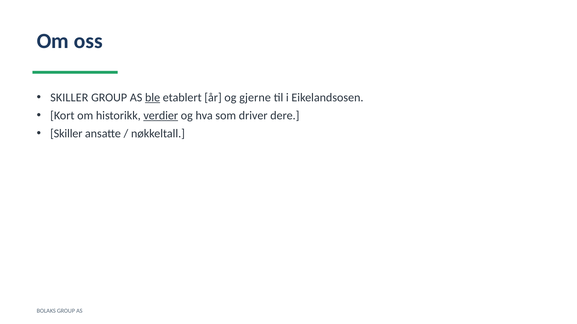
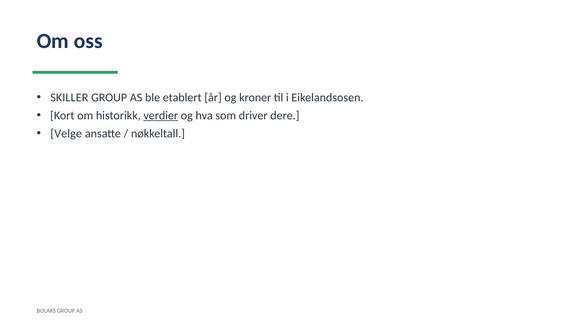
ble underline: present -> none (153, 98)
gjerne: gjerne -> kroner (255, 98)
Skiller: Skiller -> Velge (66, 134)
